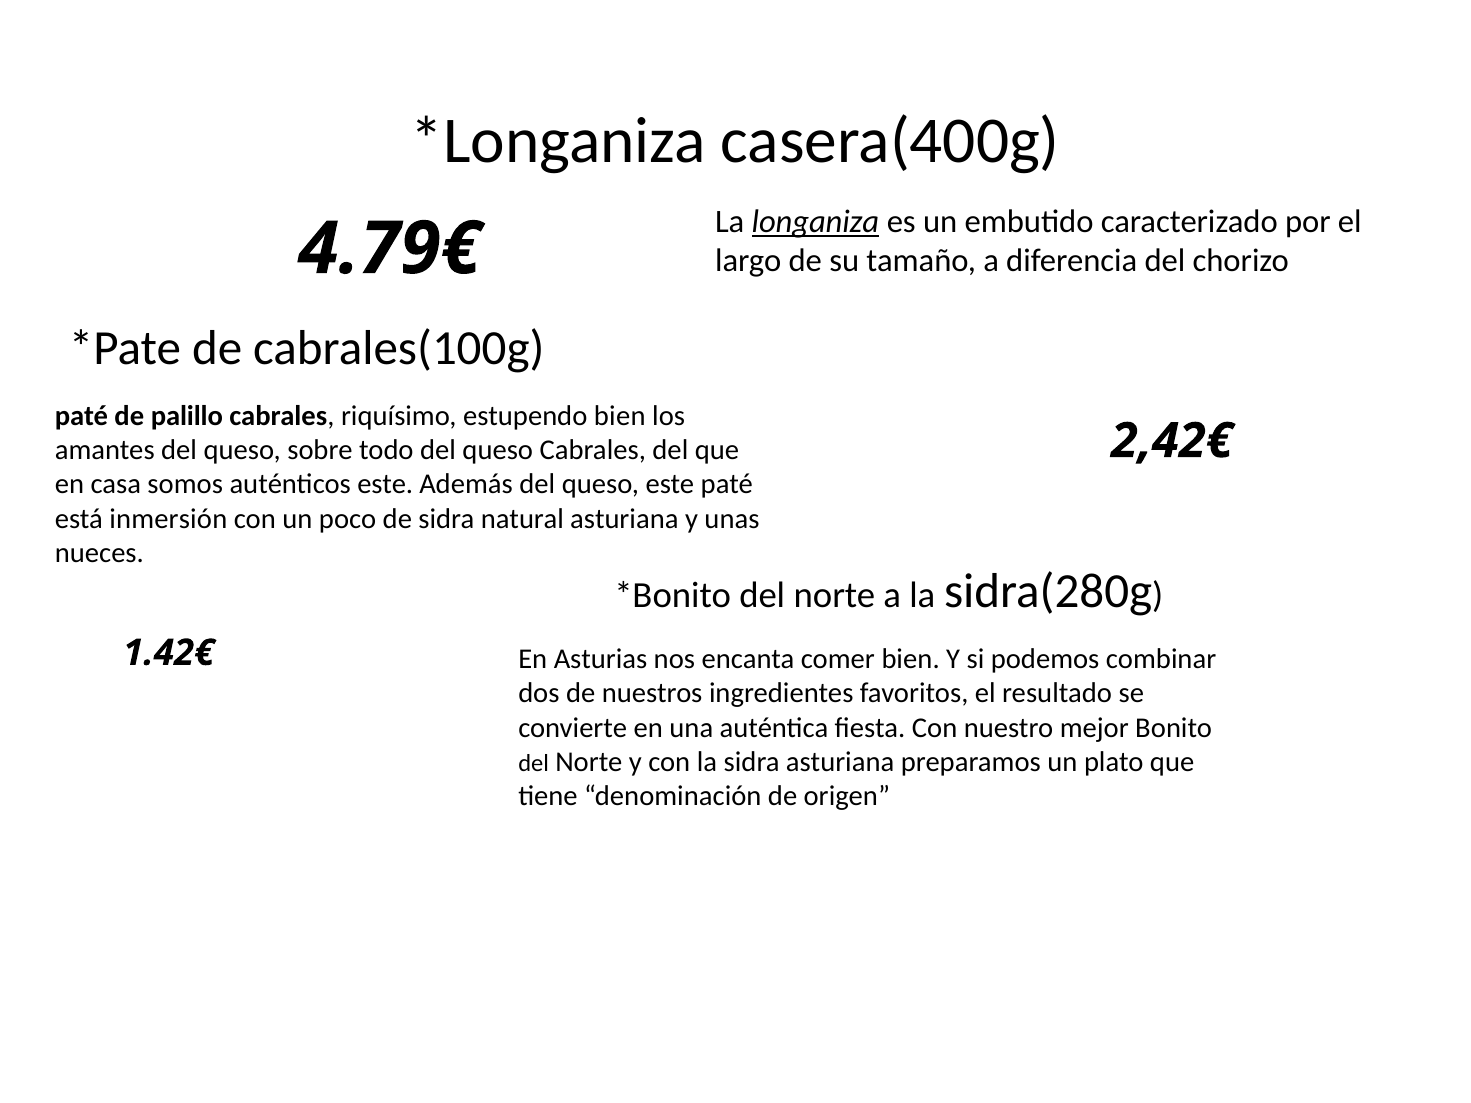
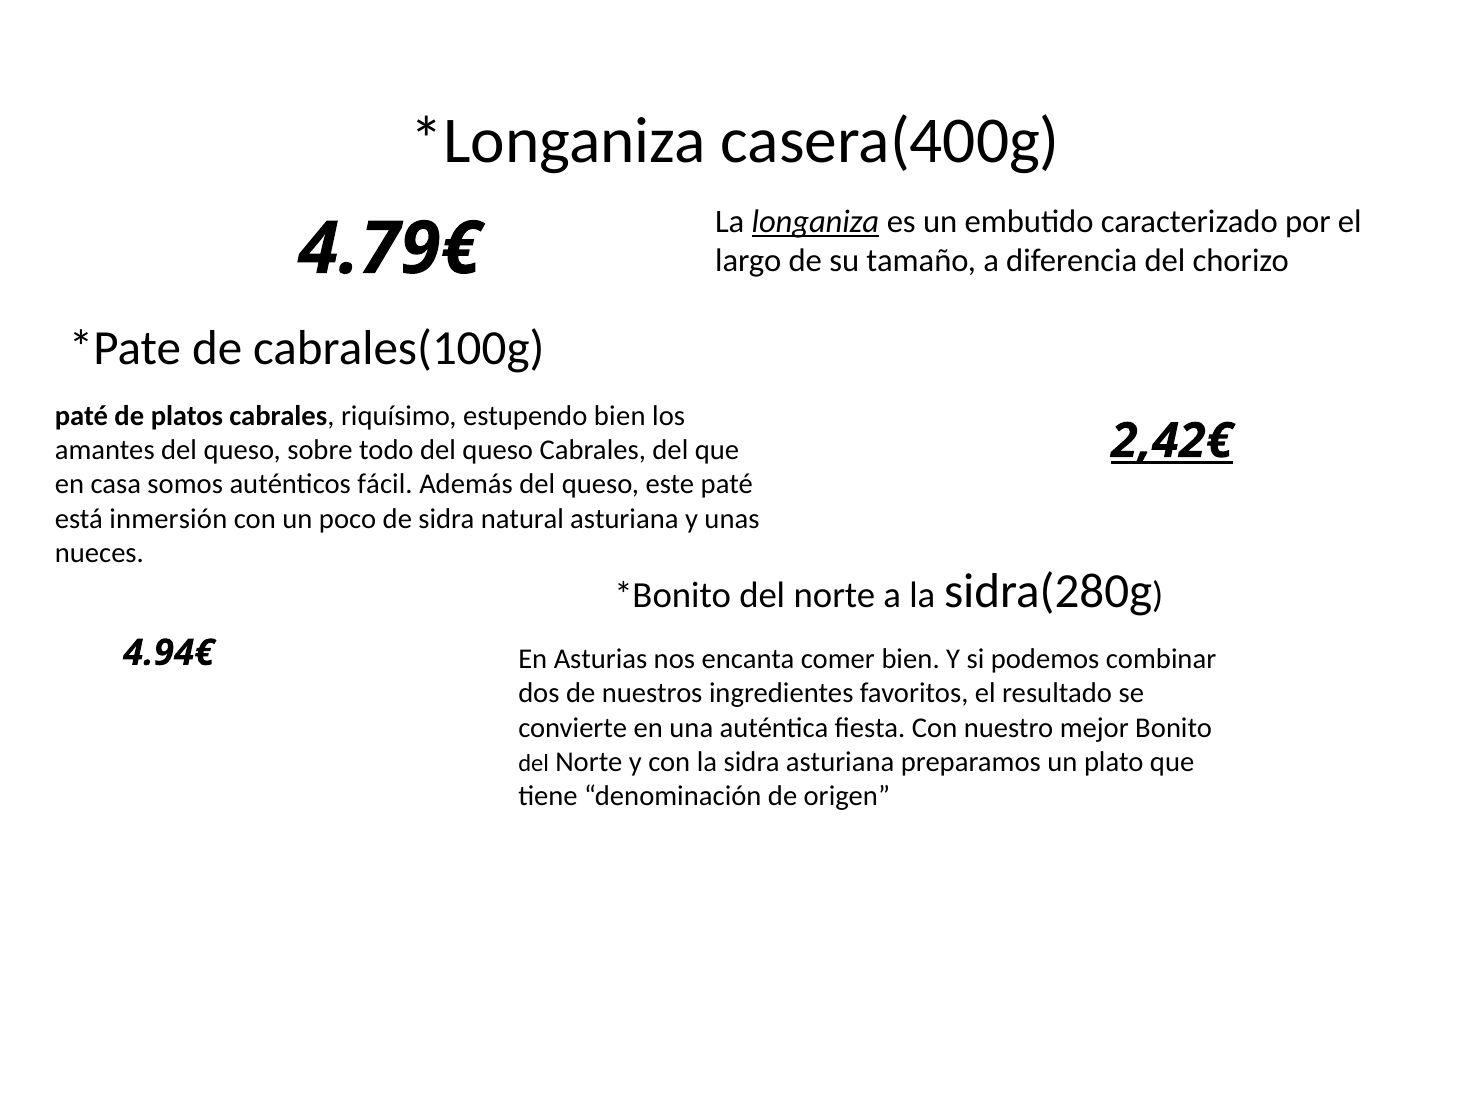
palillo: palillo -> platos (187, 416)
2,42€ underline: none -> present (1172, 441)
auténticos este: este -> fácil (385, 485)
1.42€: 1.42€ -> 4.94€ (169, 653)
